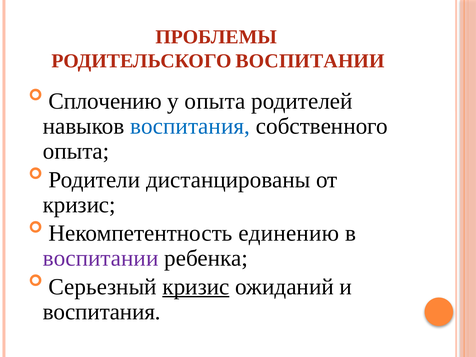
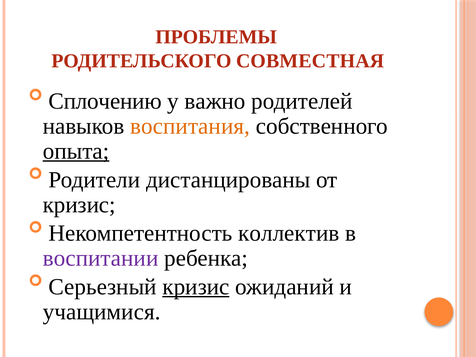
РОДИТЕЛЬСКОГО ВОСПИТАНИИ: ВОСПИТАНИИ -> СОВМЕСТНАЯ (310, 61)
у опыта: опыта -> важно (215, 101)
воспитания colour: blue -> orange (190, 126)
опыта underline: none -> present (76, 151)
единению: единению -> коллектив (289, 233)
воспитания: воспитания -> учащимися (102, 312)
